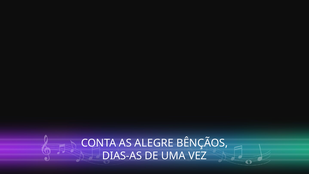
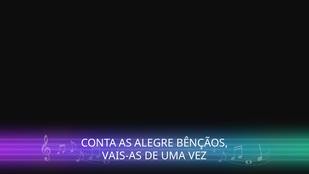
DIAS-AS: DIAS-AS -> VAIS-AS (122, 156)
